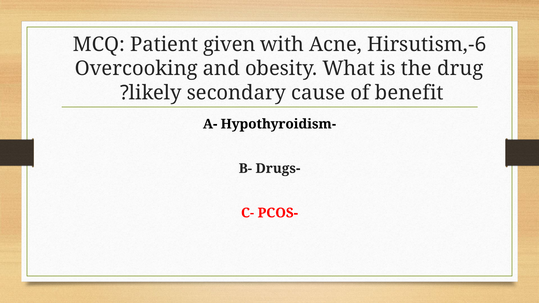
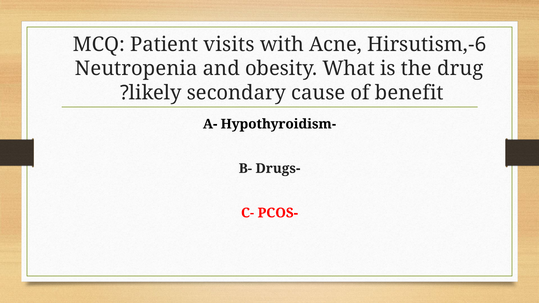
given: given -> visits (229, 44)
Overcooking: Overcooking -> Neutropenia (136, 69)
